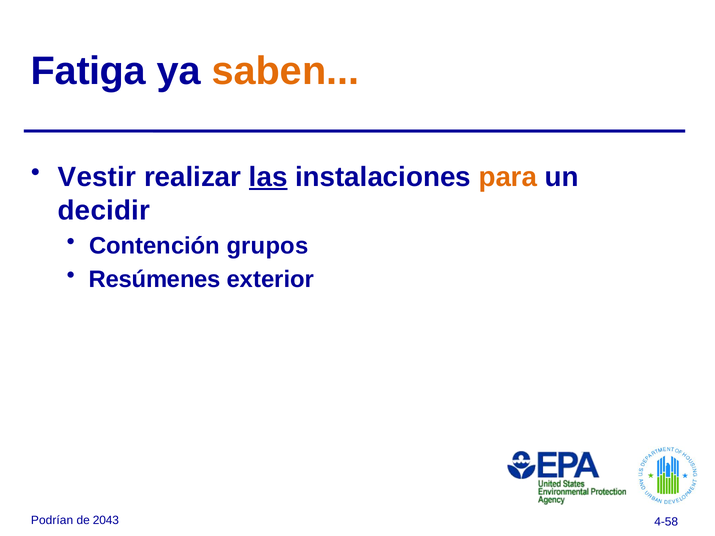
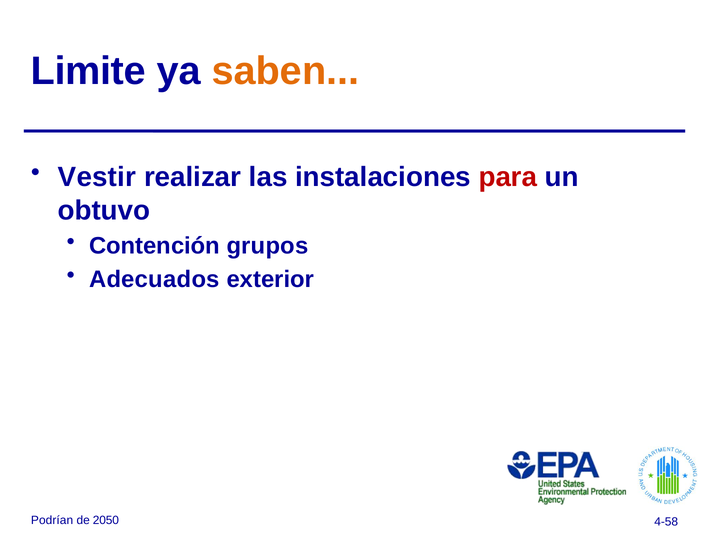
Fatiga: Fatiga -> Limite (88, 71)
las underline: present -> none (268, 177)
para colour: orange -> red (508, 177)
decidir: decidir -> obtuvo (104, 211)
Resúmenes: Resúmenes -> Adecuados (154, 279)
2043: 2043 -> 2050 (106, 521)
